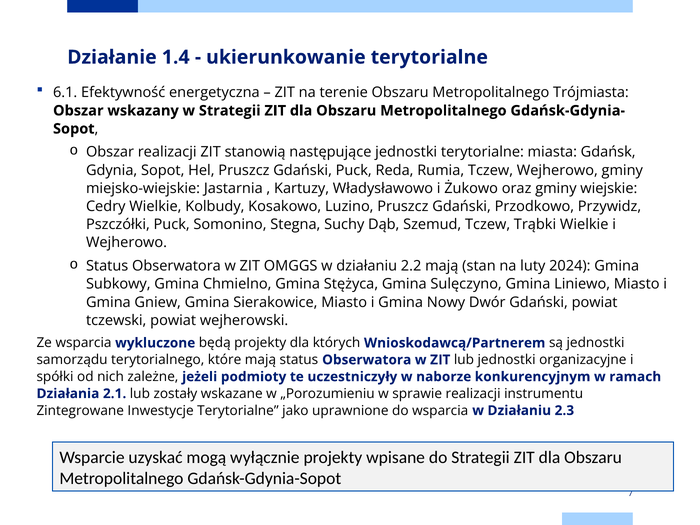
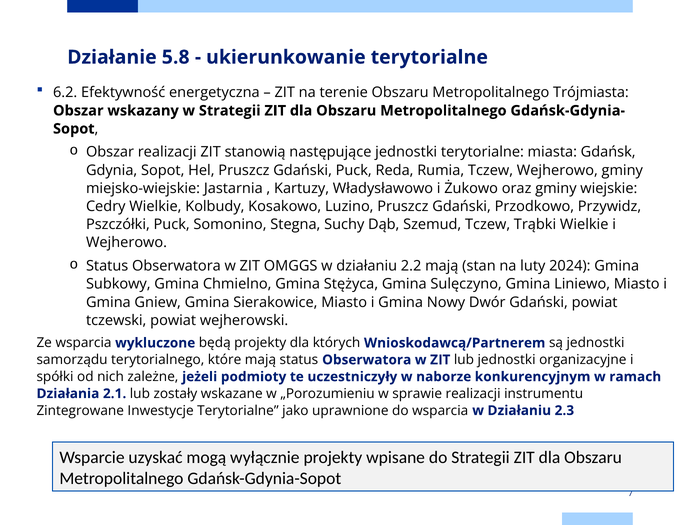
1.4: 1.4 -> 5.8 (176, 57)
6.1: 6.1 -> 6.2 (65, 93)
